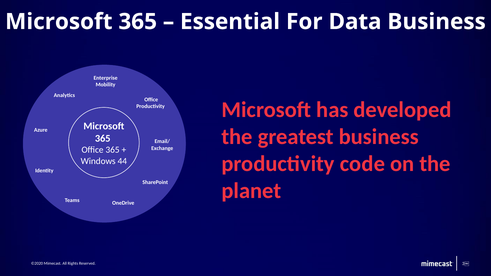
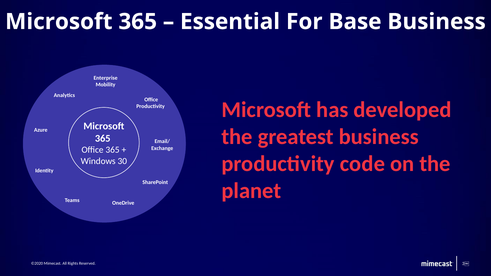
Data: Data -> Base (355, 22)
44: 44 -> 30 (122, 161)
